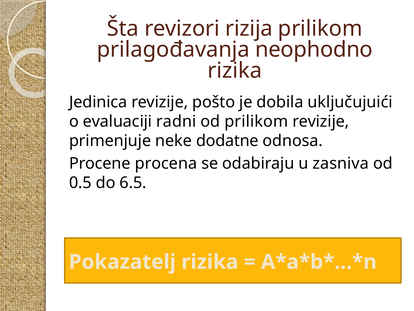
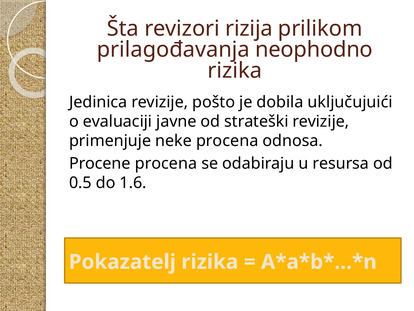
radni: radni -> javne (176, 121)
od prilikom: prilikom -> strateški (256, 121)
neke dodatne: dodatne -> procena (227, 141)
zasniva: zasniva -> resursa (341, 163)
6.5: 6.5 -> 1.6 (133, 183)
